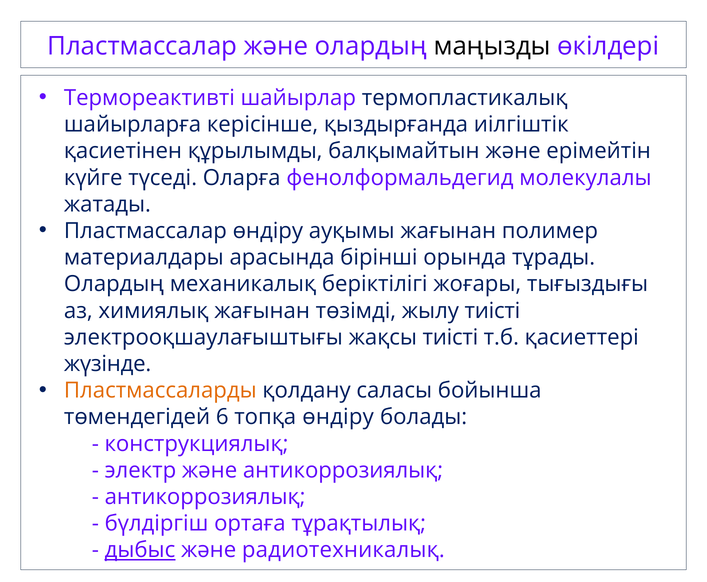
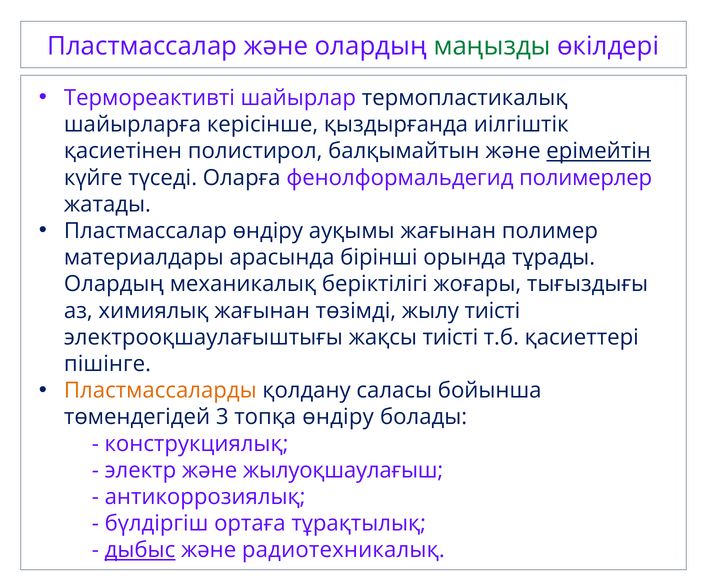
маңызды colour: black -> green (492, 46)
құрылымды: құрылымды -> полистирол (255, 151)
ерімейтін underline: none -> present (599, 151)
молекулалы: молекулалы -> полимерлер (586, 178)
жүзінде: жүзінде -> пішінге (107, 364)
6: 6 -> 3 (222, 417)
және антикоррозиялық: антикоррозиялық -> жылуоқшаулағыш (343, 471)
